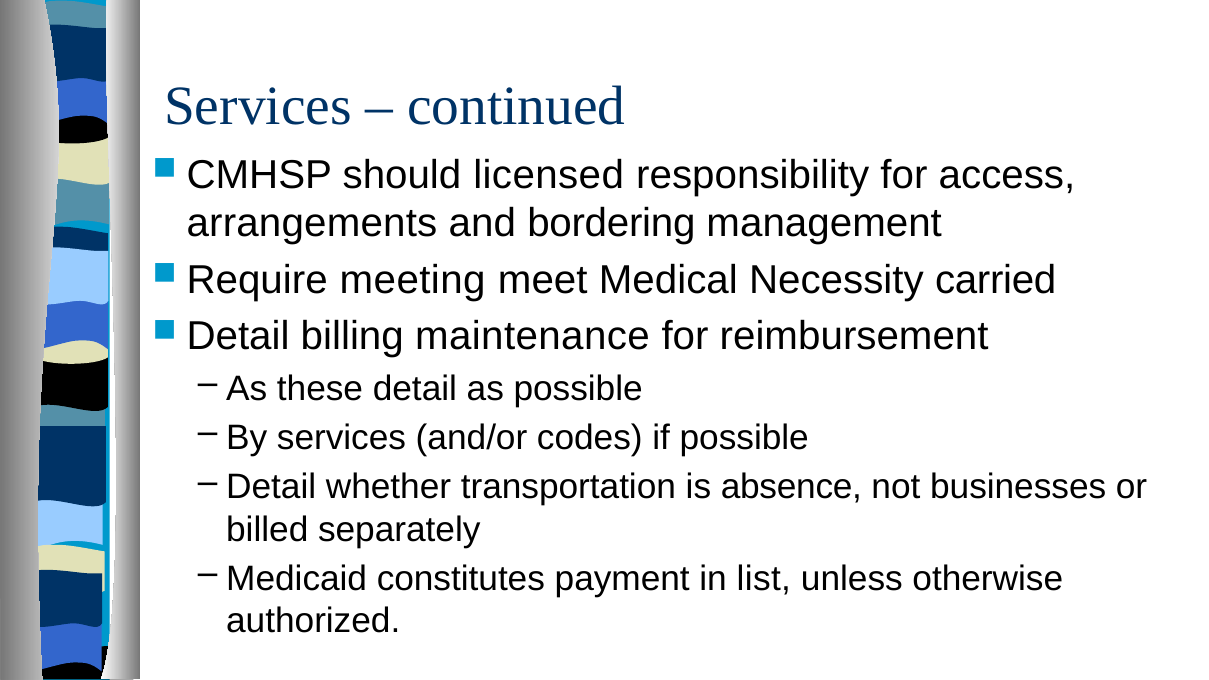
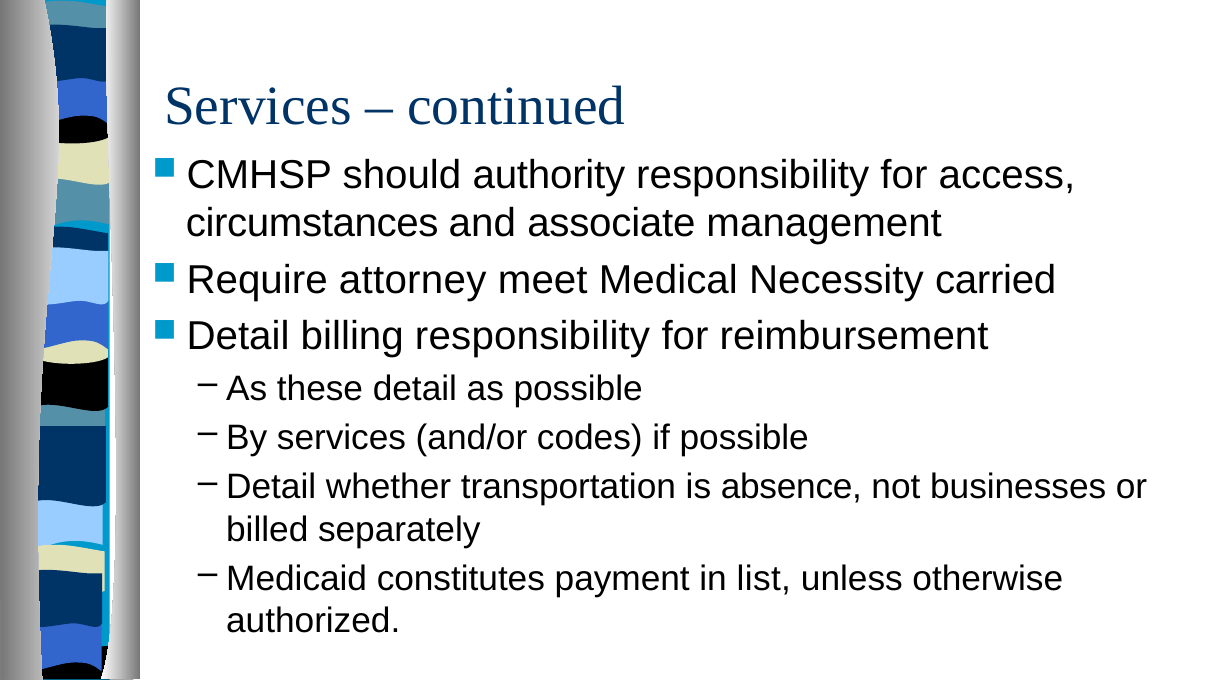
licensed: licensed -> authority (549, 175)
arrangements: arrangements -> circumstances (312, 224)
bordering: bordering -> associate (611, 224)
meeting: meeting -> attorney (413, 280)
billing maintenance: maintenance -> responsibility (533, 336)
